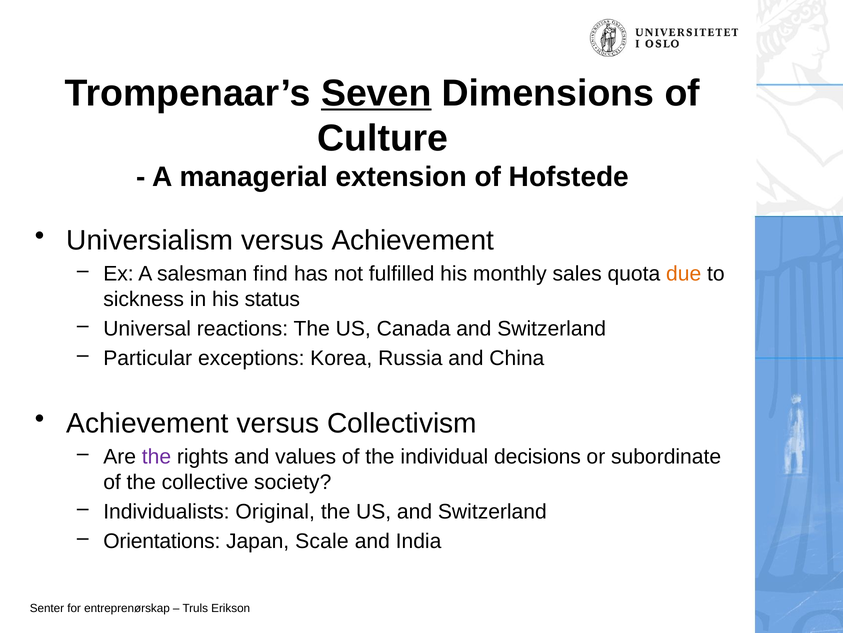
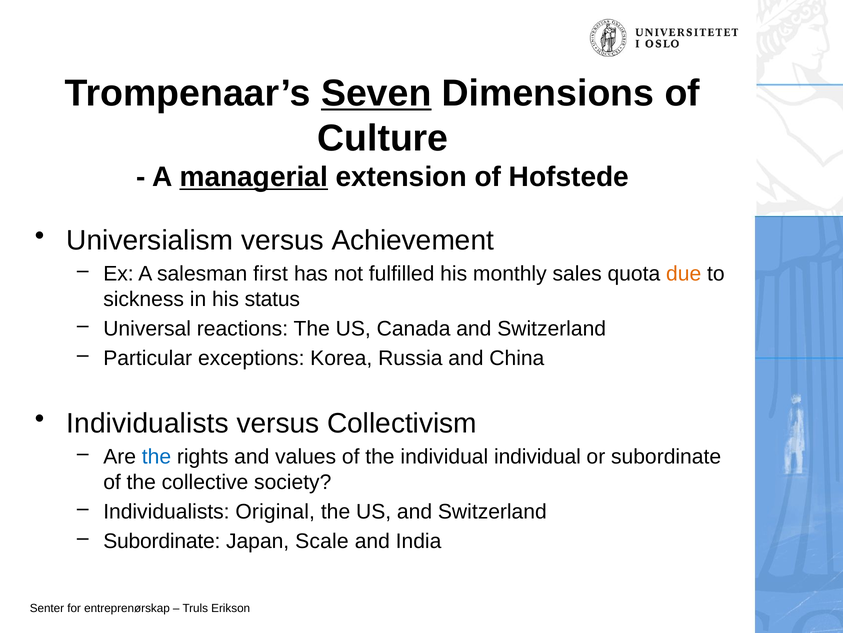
managerial underline: none -> present (254, 177)
find: find -> first (271, 274)
Achievement: Achievement -> Individualists (148, 423)
the colour: purple -> blue (157, 456)
individual decisions: decisions -> individual (537, 456)
Orientations: Orientations -> Subordinate (162, 541)
